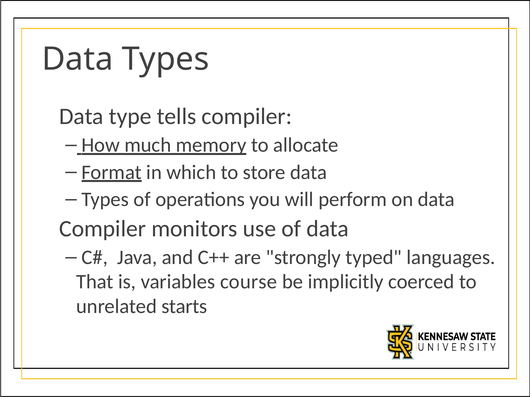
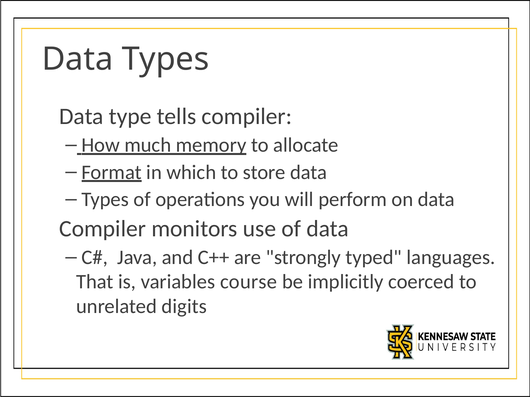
starts: starts -> digits (184, 307)
